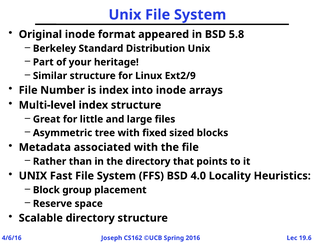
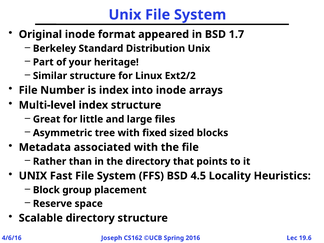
5.8: 5.8 -> 1.7 (236, 34)
Ext2/9: Ext2/9 -> Ext2/2 (180, 76)
4.0: 4.0 -> 4.5 (198, 176)
